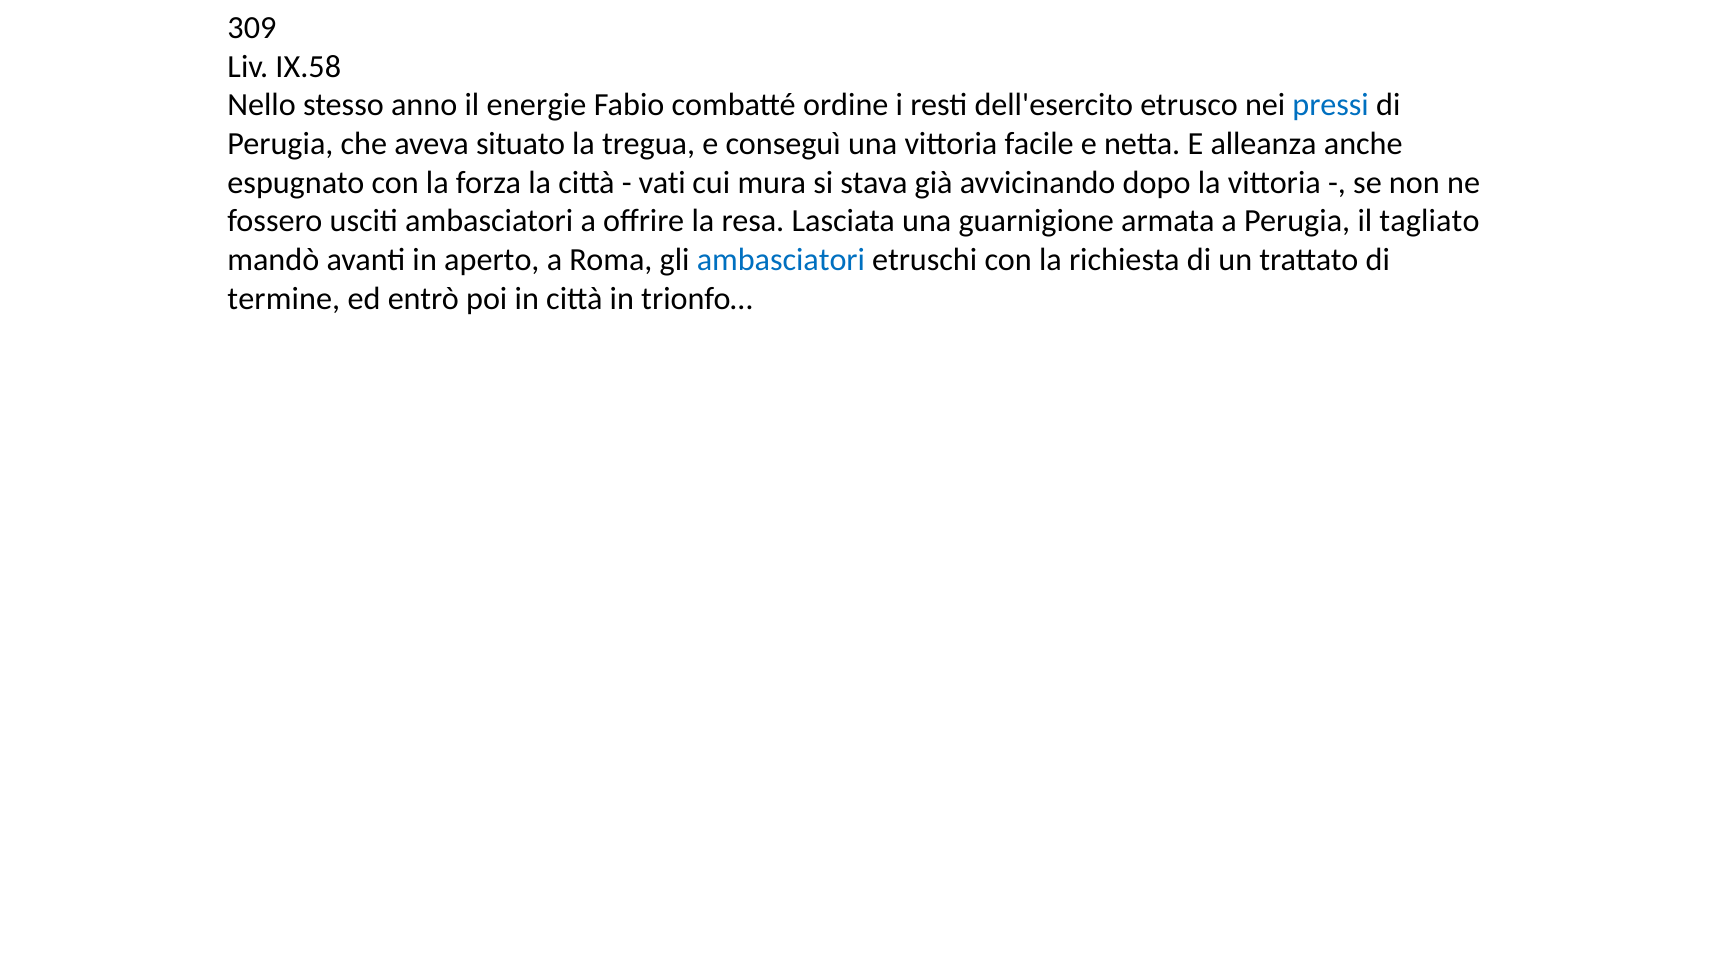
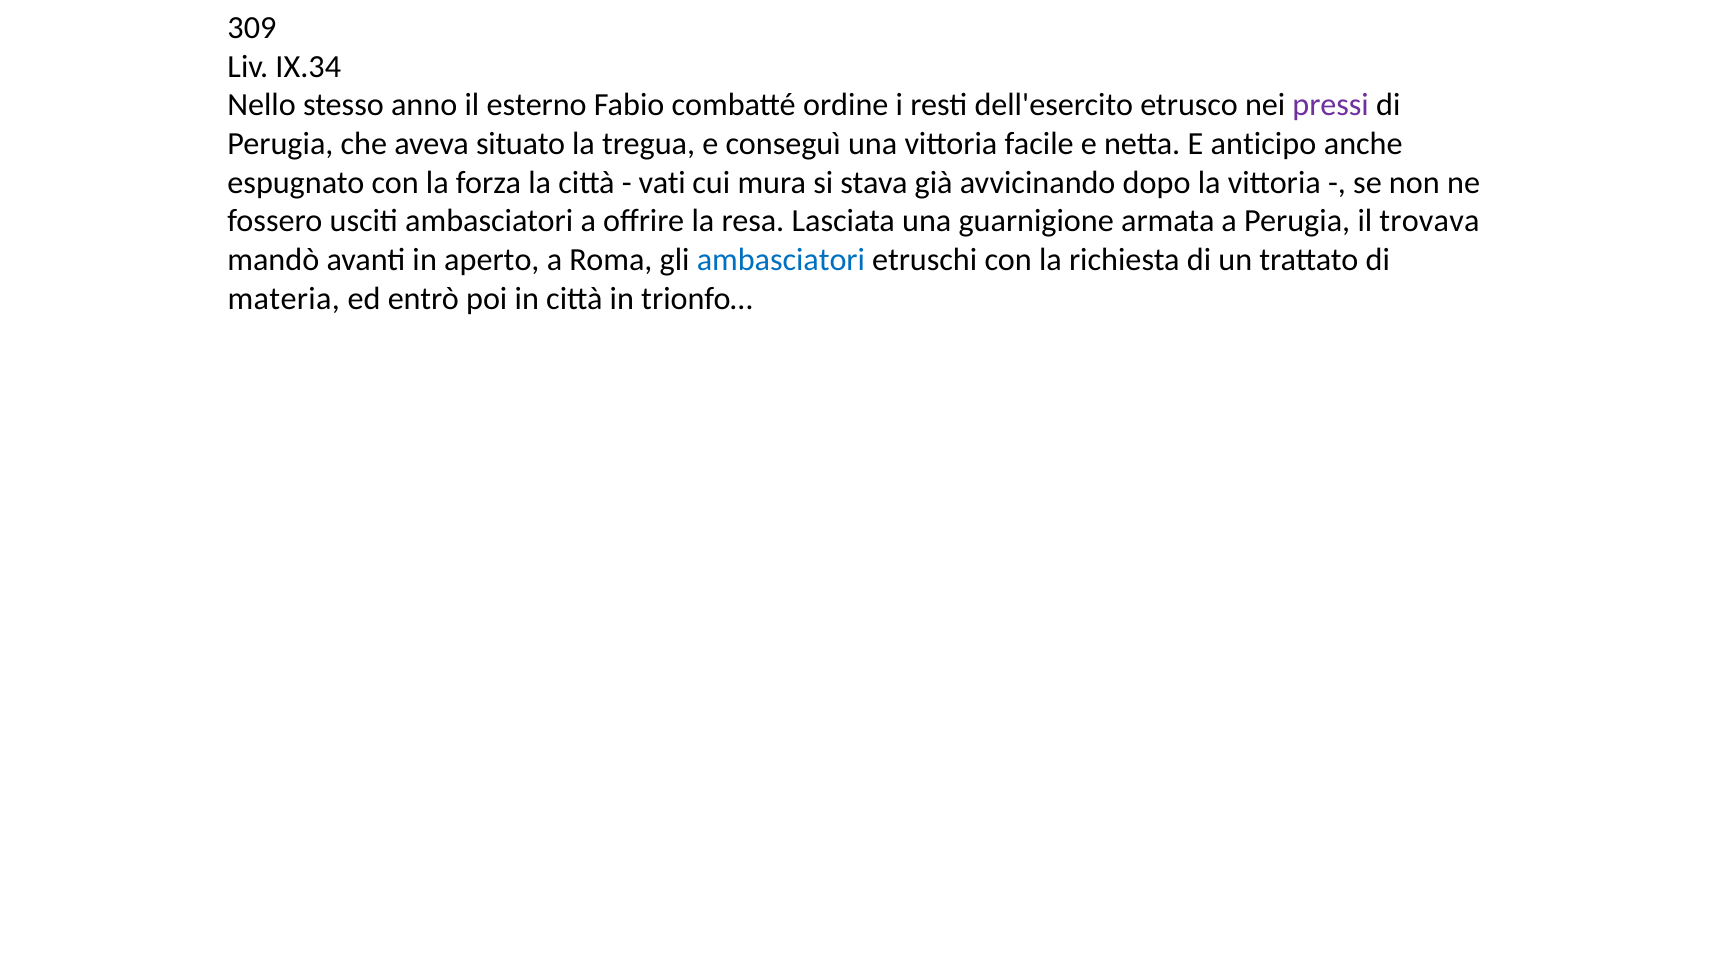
IX.58: IX.58 -> IX.34 (308, 67)
energie: energie -> esterno (537, 105)
pressi colour: blue -> purple (1331, 105)
alleanza: alleanza -> anticipo (1263, 144)
tagliato: tagliato -> trovava (1429, 221)
termine: termine -> materia (284, 298)
